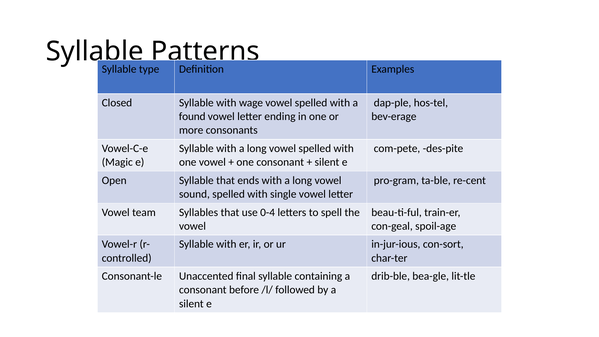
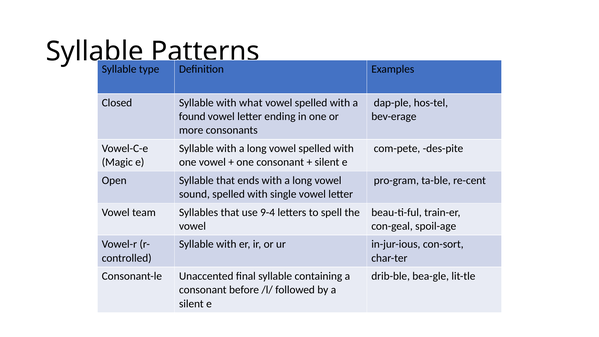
wage: wage -> what (251, 103)
0-4: 0-4 -> 9-4 (268, 212)
